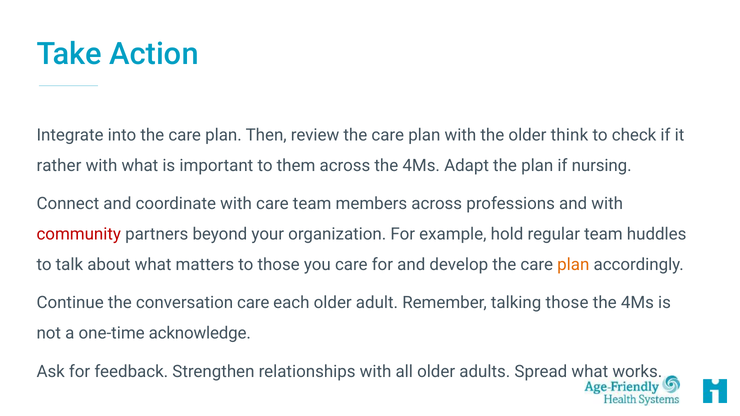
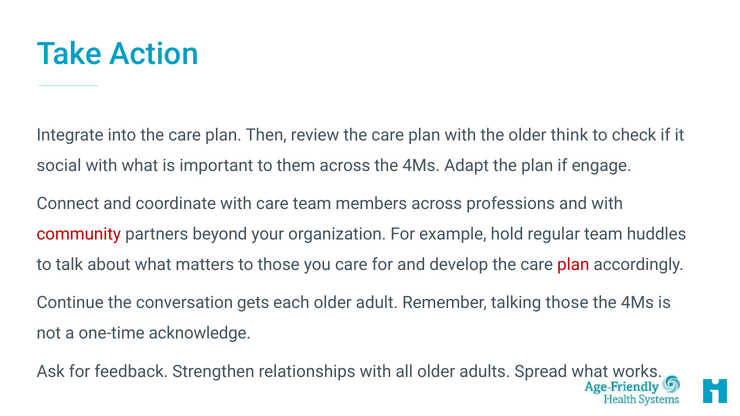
rather: rather -> social (59, 166)
nursing: nursing -> engage (602, 166)
plan colour: orange -> red (573, 265)
conversation care: care -> gets (253, 303)
